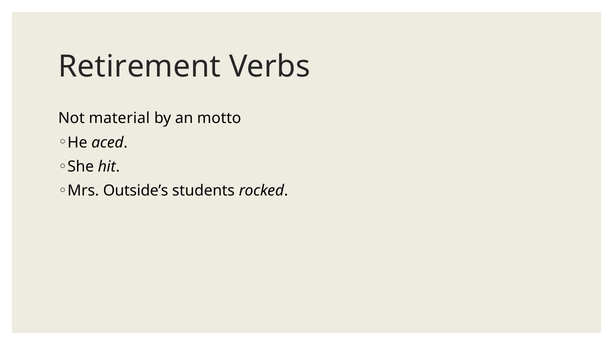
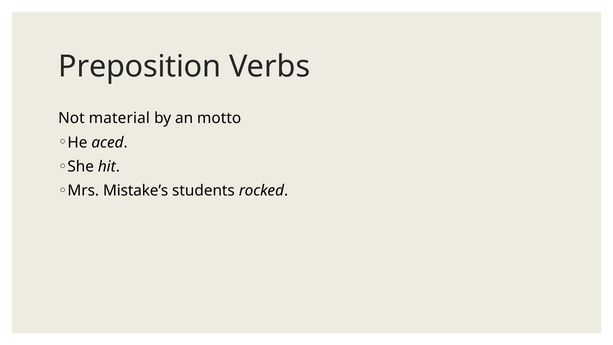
Retirement: Retirement -> Preposition (140, 67)
Outside’s: Outside’s -> Mistake’s (136, 191)
